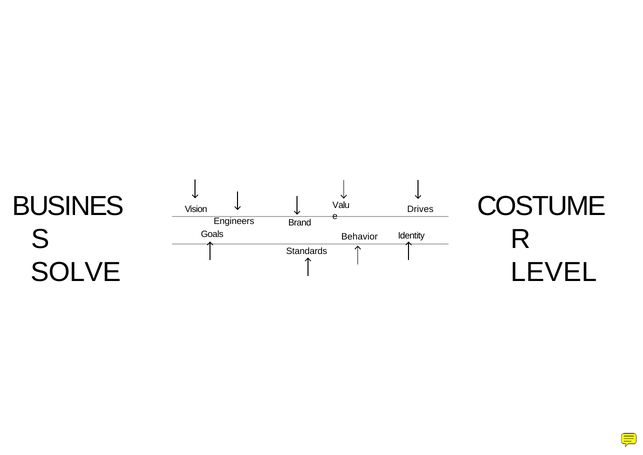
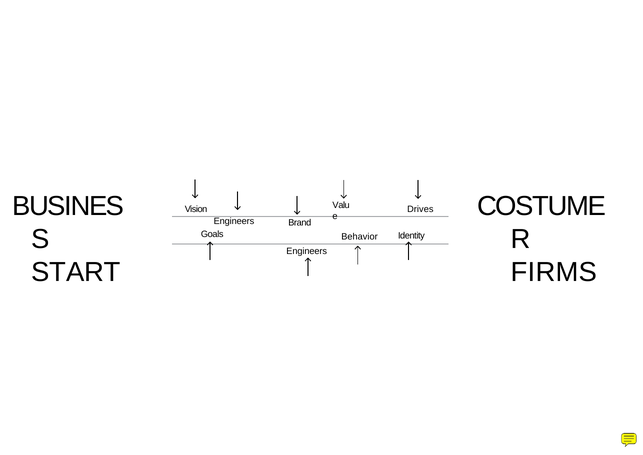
Standards: Standards -> Engineers (307, 251)
SOLVE: SOLVE -> START (76, 272)
LEVEL: LEVEL -> FIRMS (554, 272)
